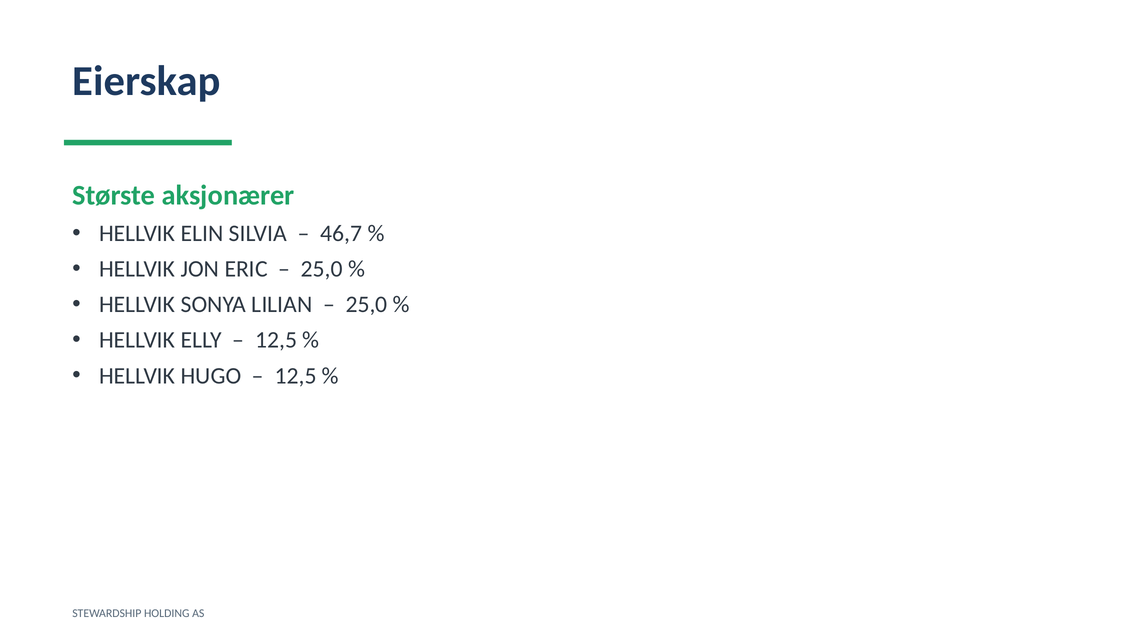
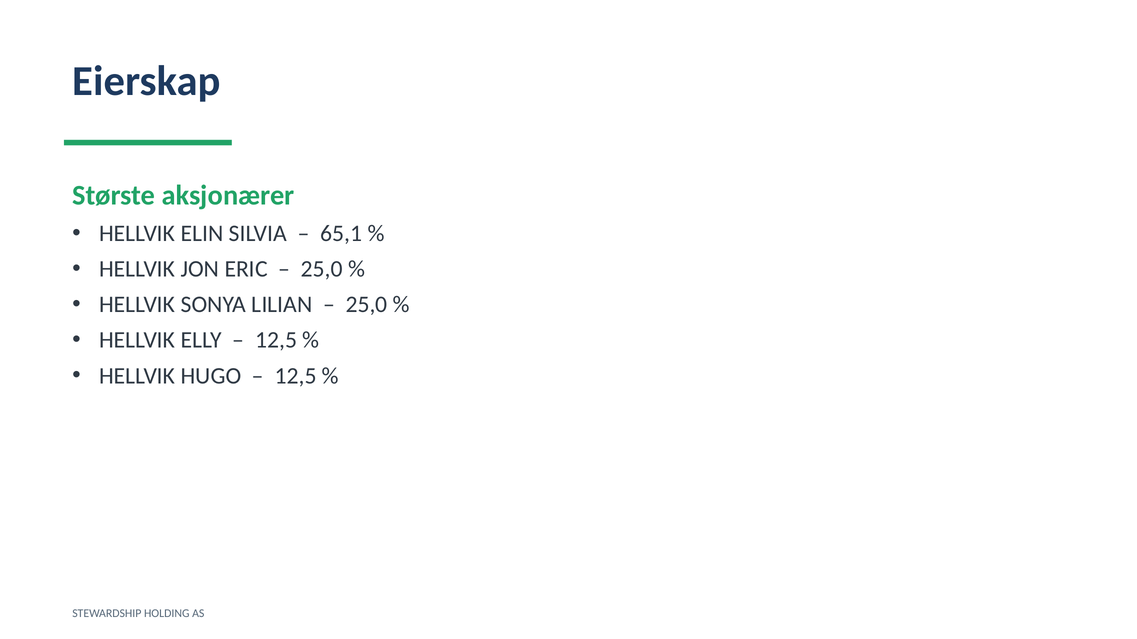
46,7: 46,7 -> 65,1 (341, 234)
